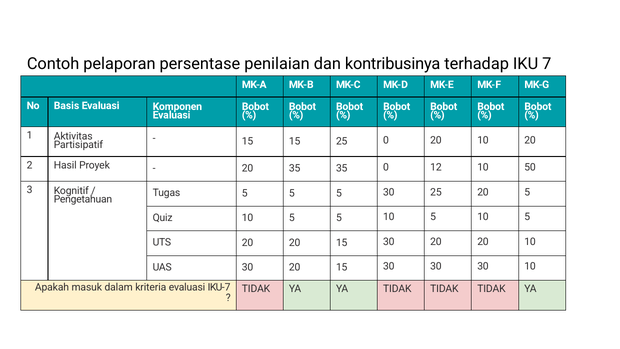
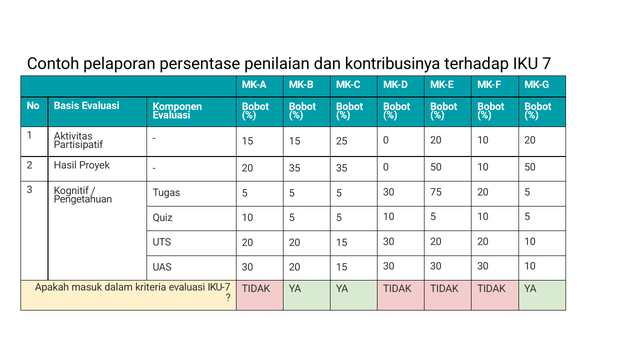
0 12: 12 -> 50 (436, 167)
30 25: 25 -> 75 (436, 192)
